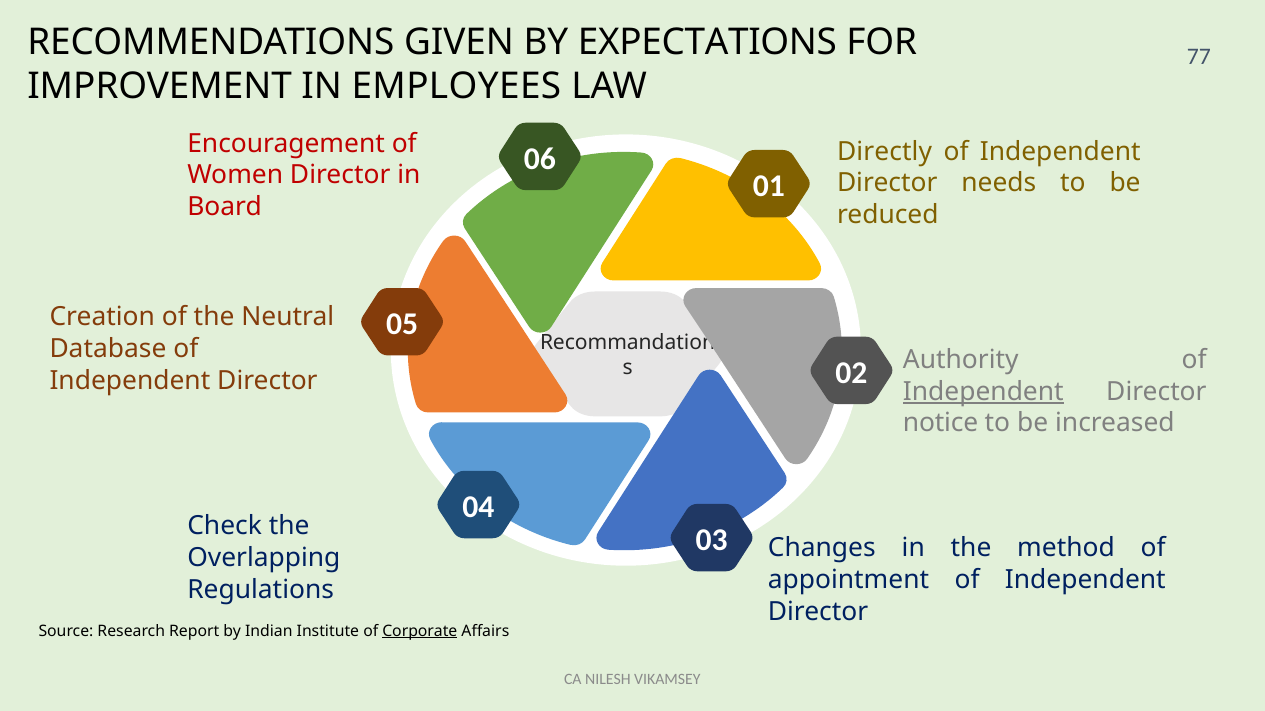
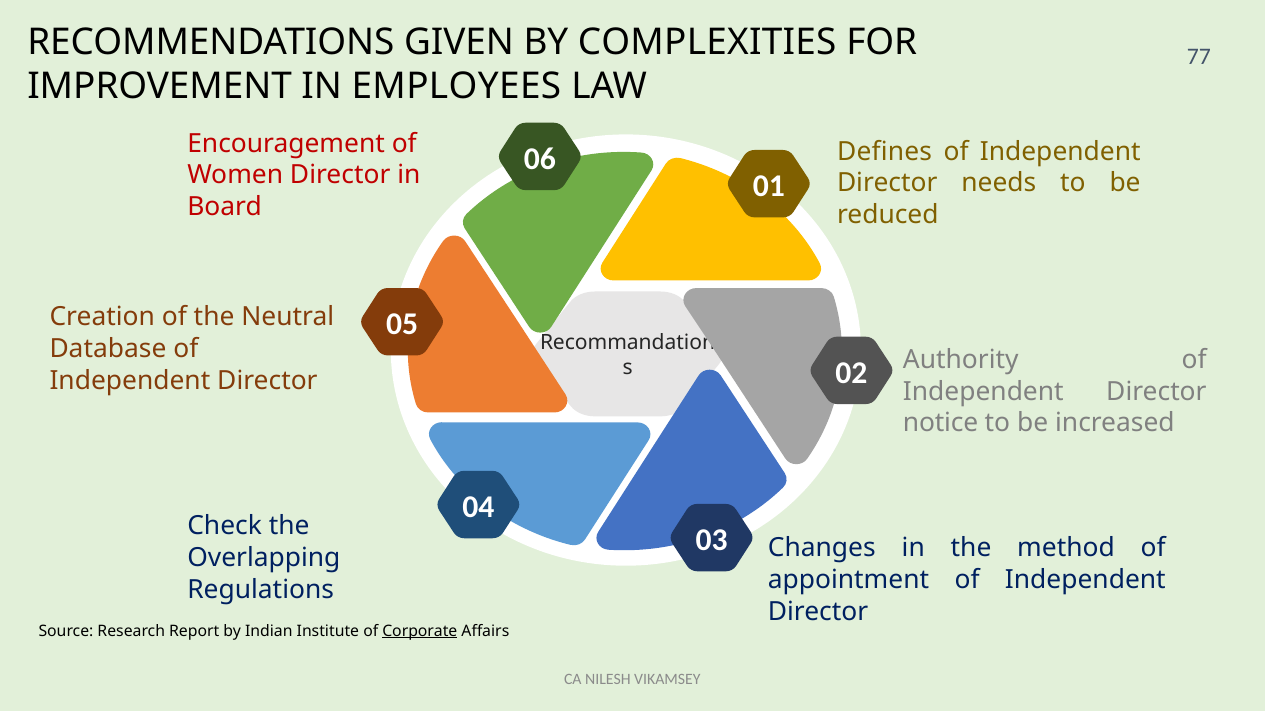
EXPECTATIONS: EXPECTATIONS -> COMPLEXITIES (707, 42)
Directly: Directly -> Defines (885, 152)
Independent underline: present -> none (983, 392)
